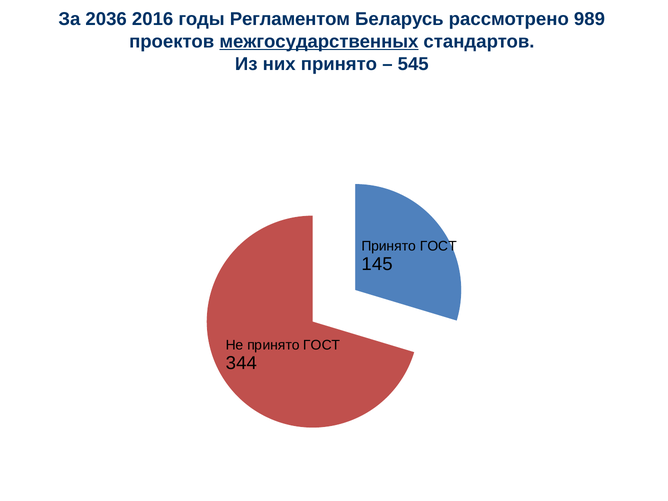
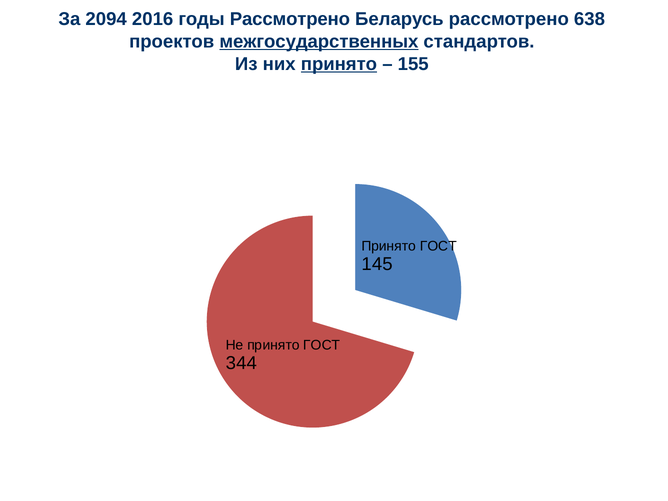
2036: 2036 -> 2094 (106, 19)
годы Регламентом: Регламентом -> Рассмотрено (290, 19)
989: 989 -> 638 (589, 19)
принято underline: none -> present (339, 64)
545: 545 -> 155 (413, 64)
